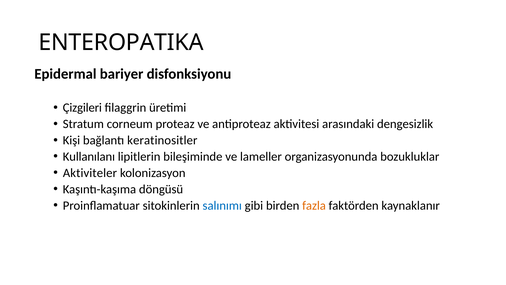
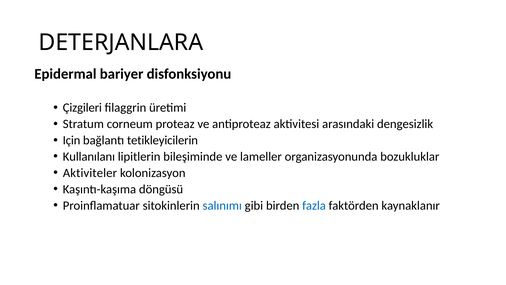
ENTEROPATIKA: ENTEROPATIKA -> DETERJANLARA (121, 43)
Kişi: Kişi -> Için (72, 140)
keratinositler: keratinositler -> tetikleyicilerin (162, 140)
fazla colour: orange -> blue (314, 205)
